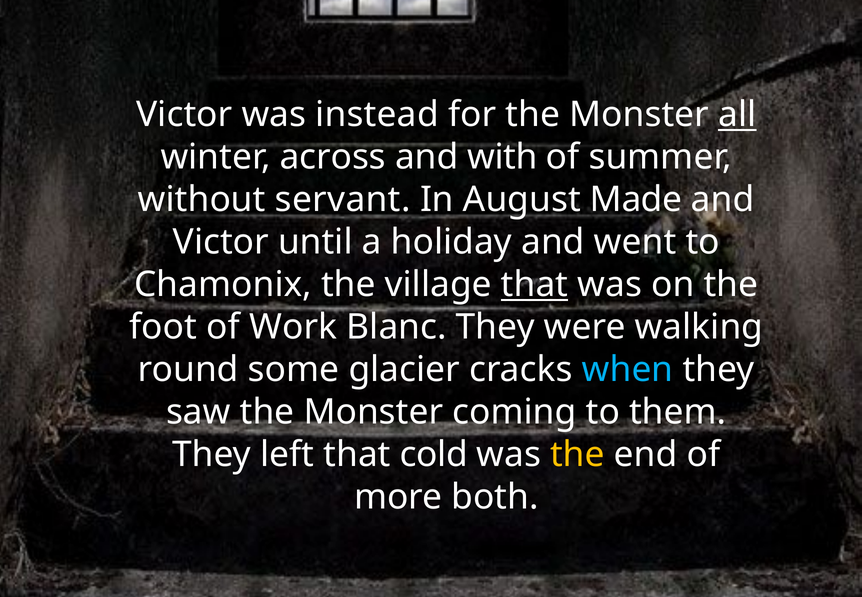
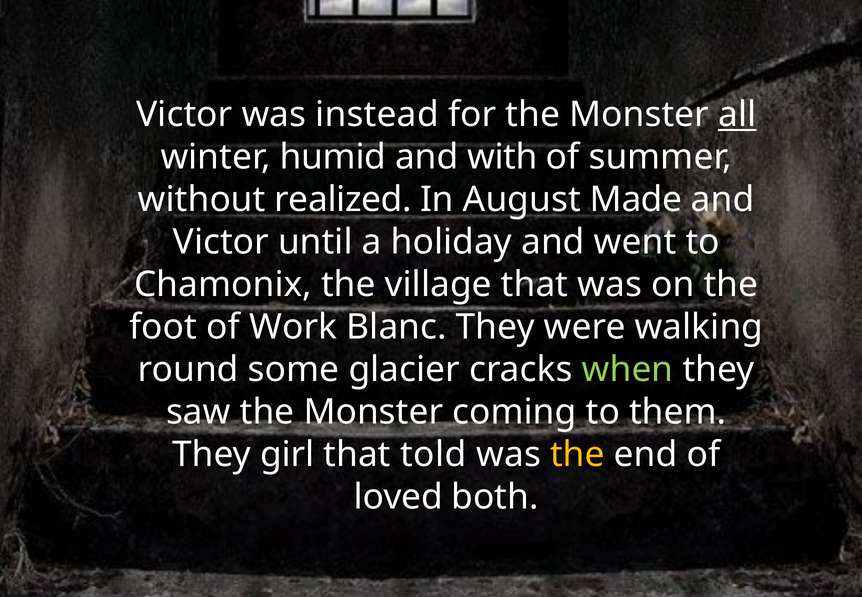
across: across -> humid (333, 157)
servant: servant -> realized (343, 200)
that underline: present -> none (535, 285)
when colour: light blue -> light green (628, 370)
left: left -> girl (287, 455)
cold: cold -> told (433, 455)
more: more -> loved (398, 497)
